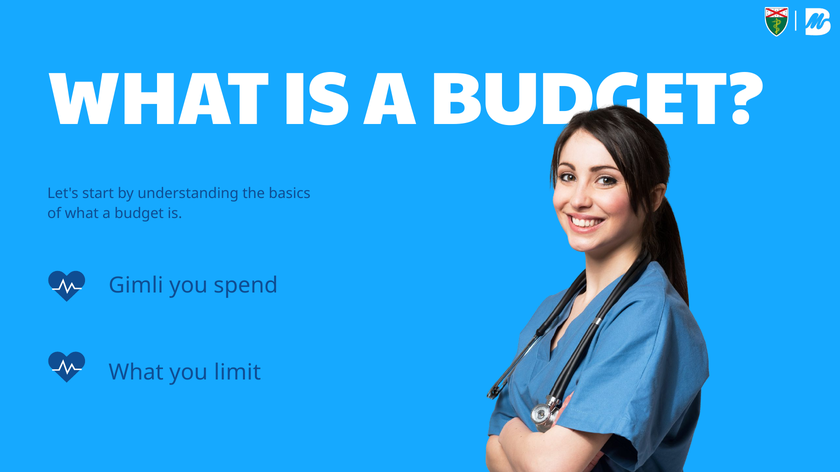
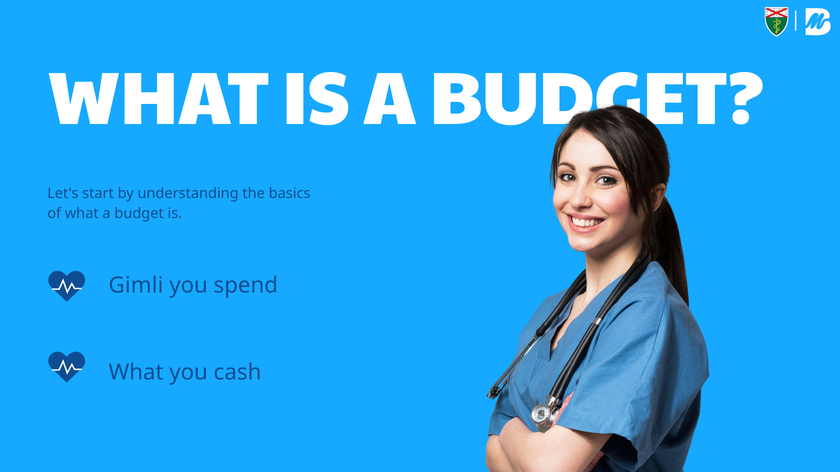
limit: limit -> cash (238, 373)
